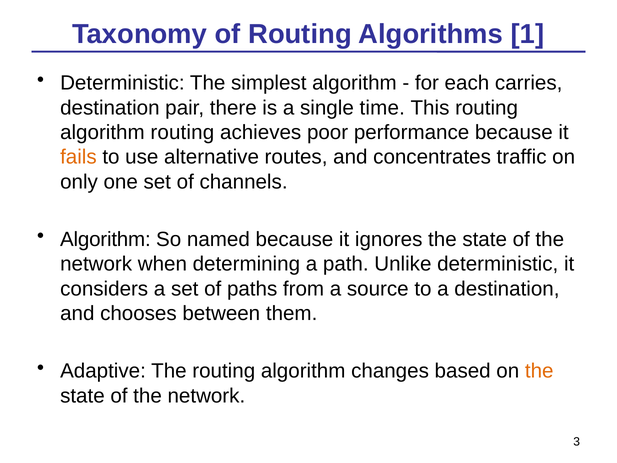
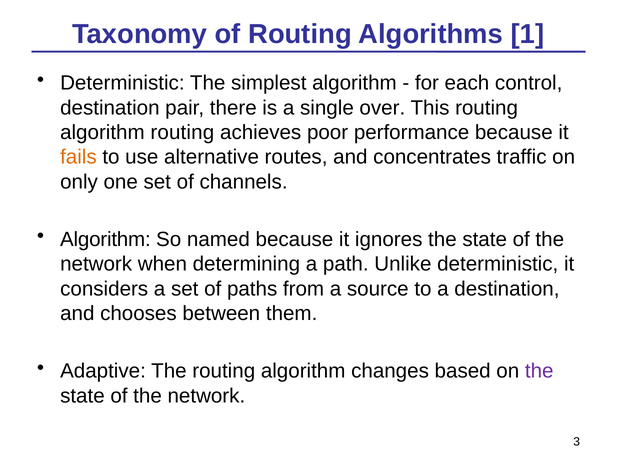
carries: carries -> control (529, 83)
time: time -> over (382, 108)
the colour: orange -> purple (539, 371)
